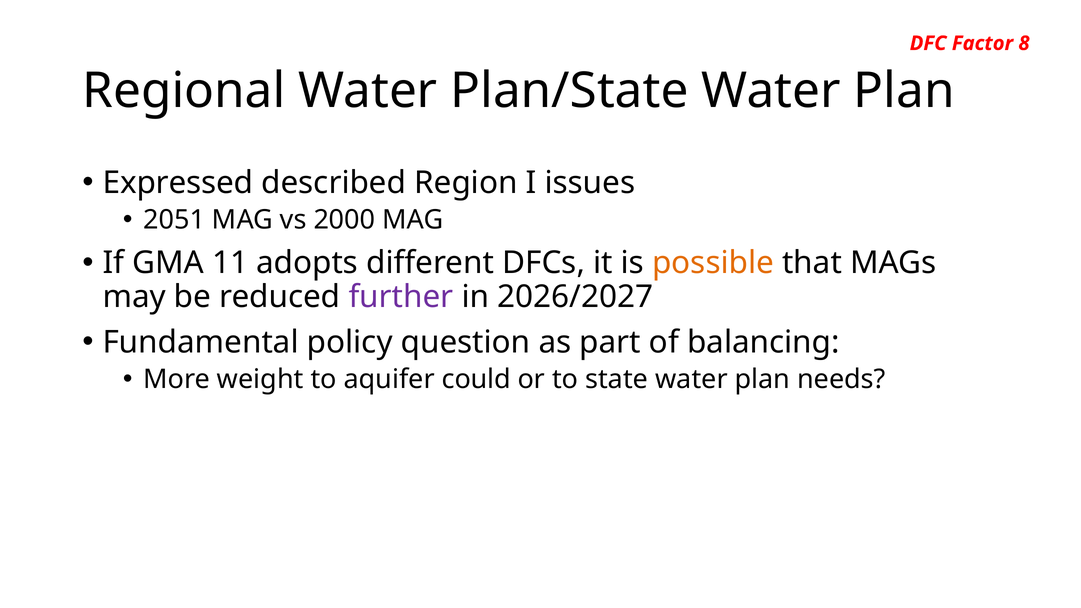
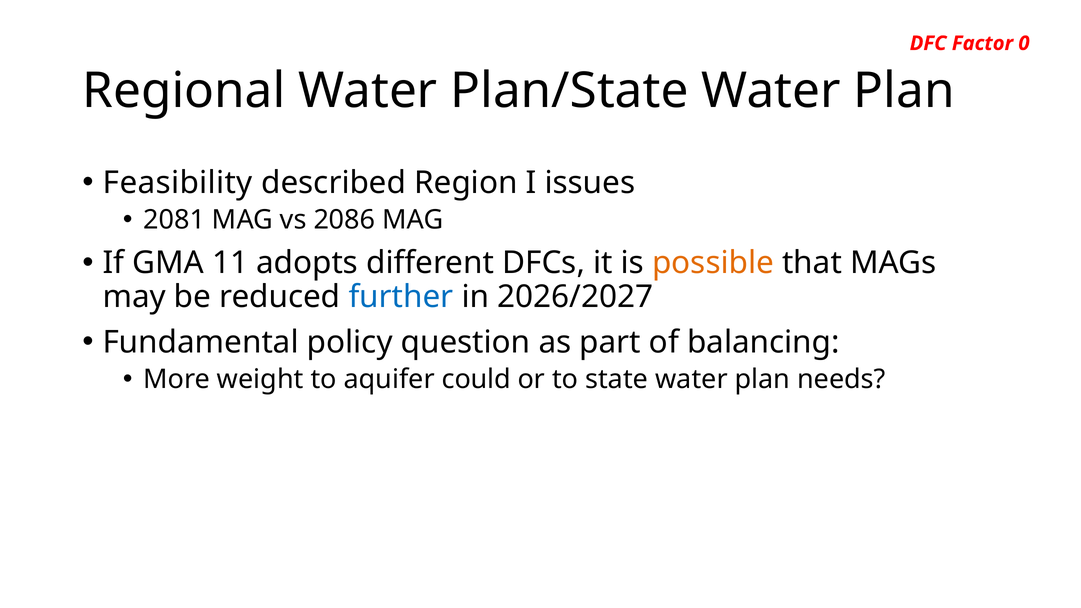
8: 8 -> 0 (1024, 43)
Expressed: Expressed -> Feasibility (178, 183)
2051: 2051 -> 2081 (174, 220)
2000: 2000 -> 2086 (344, 220)
further colour: purple -> blue (401, 297)
